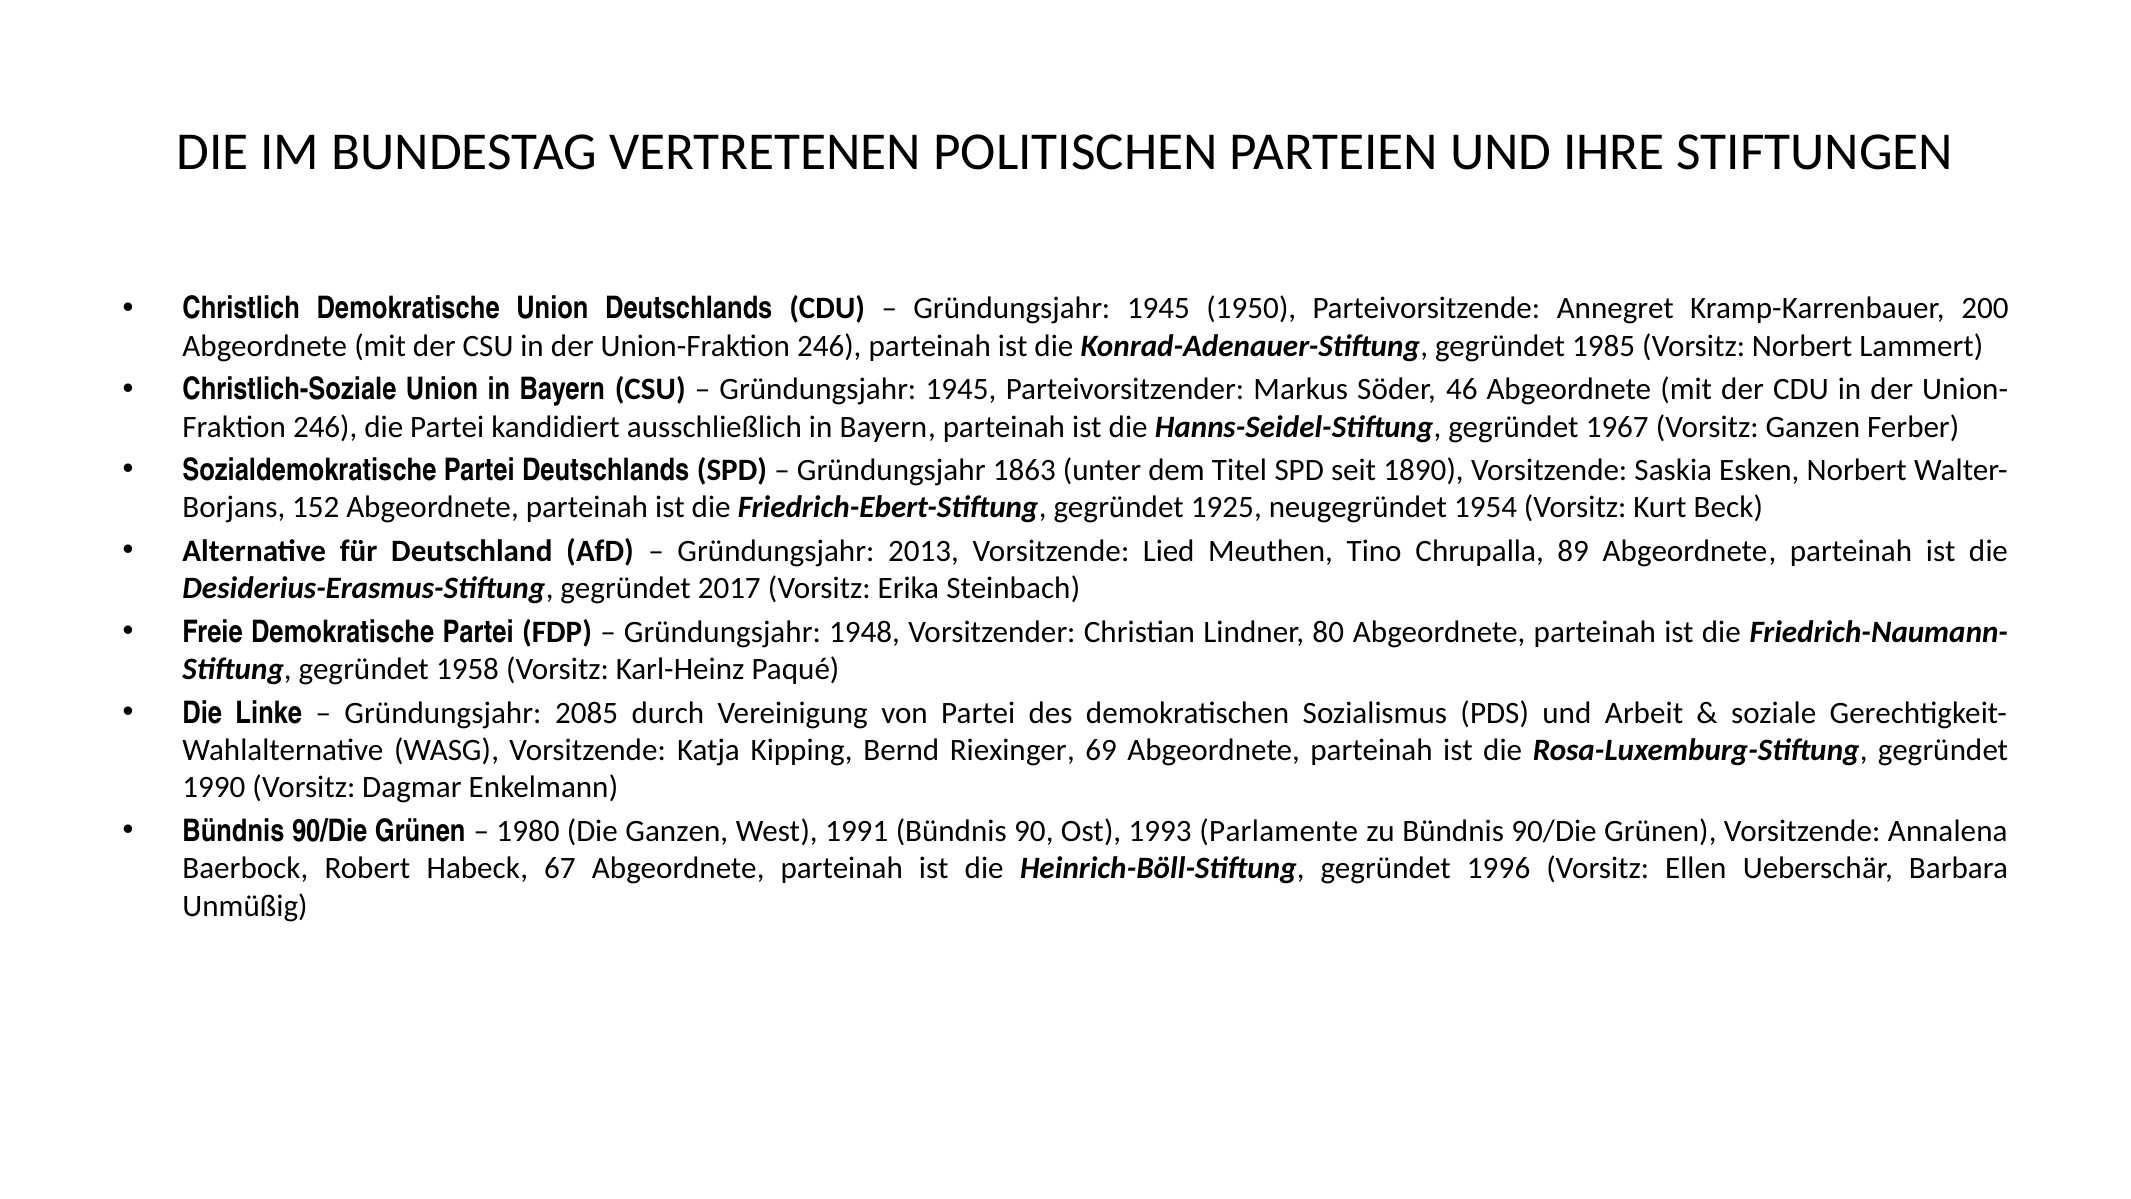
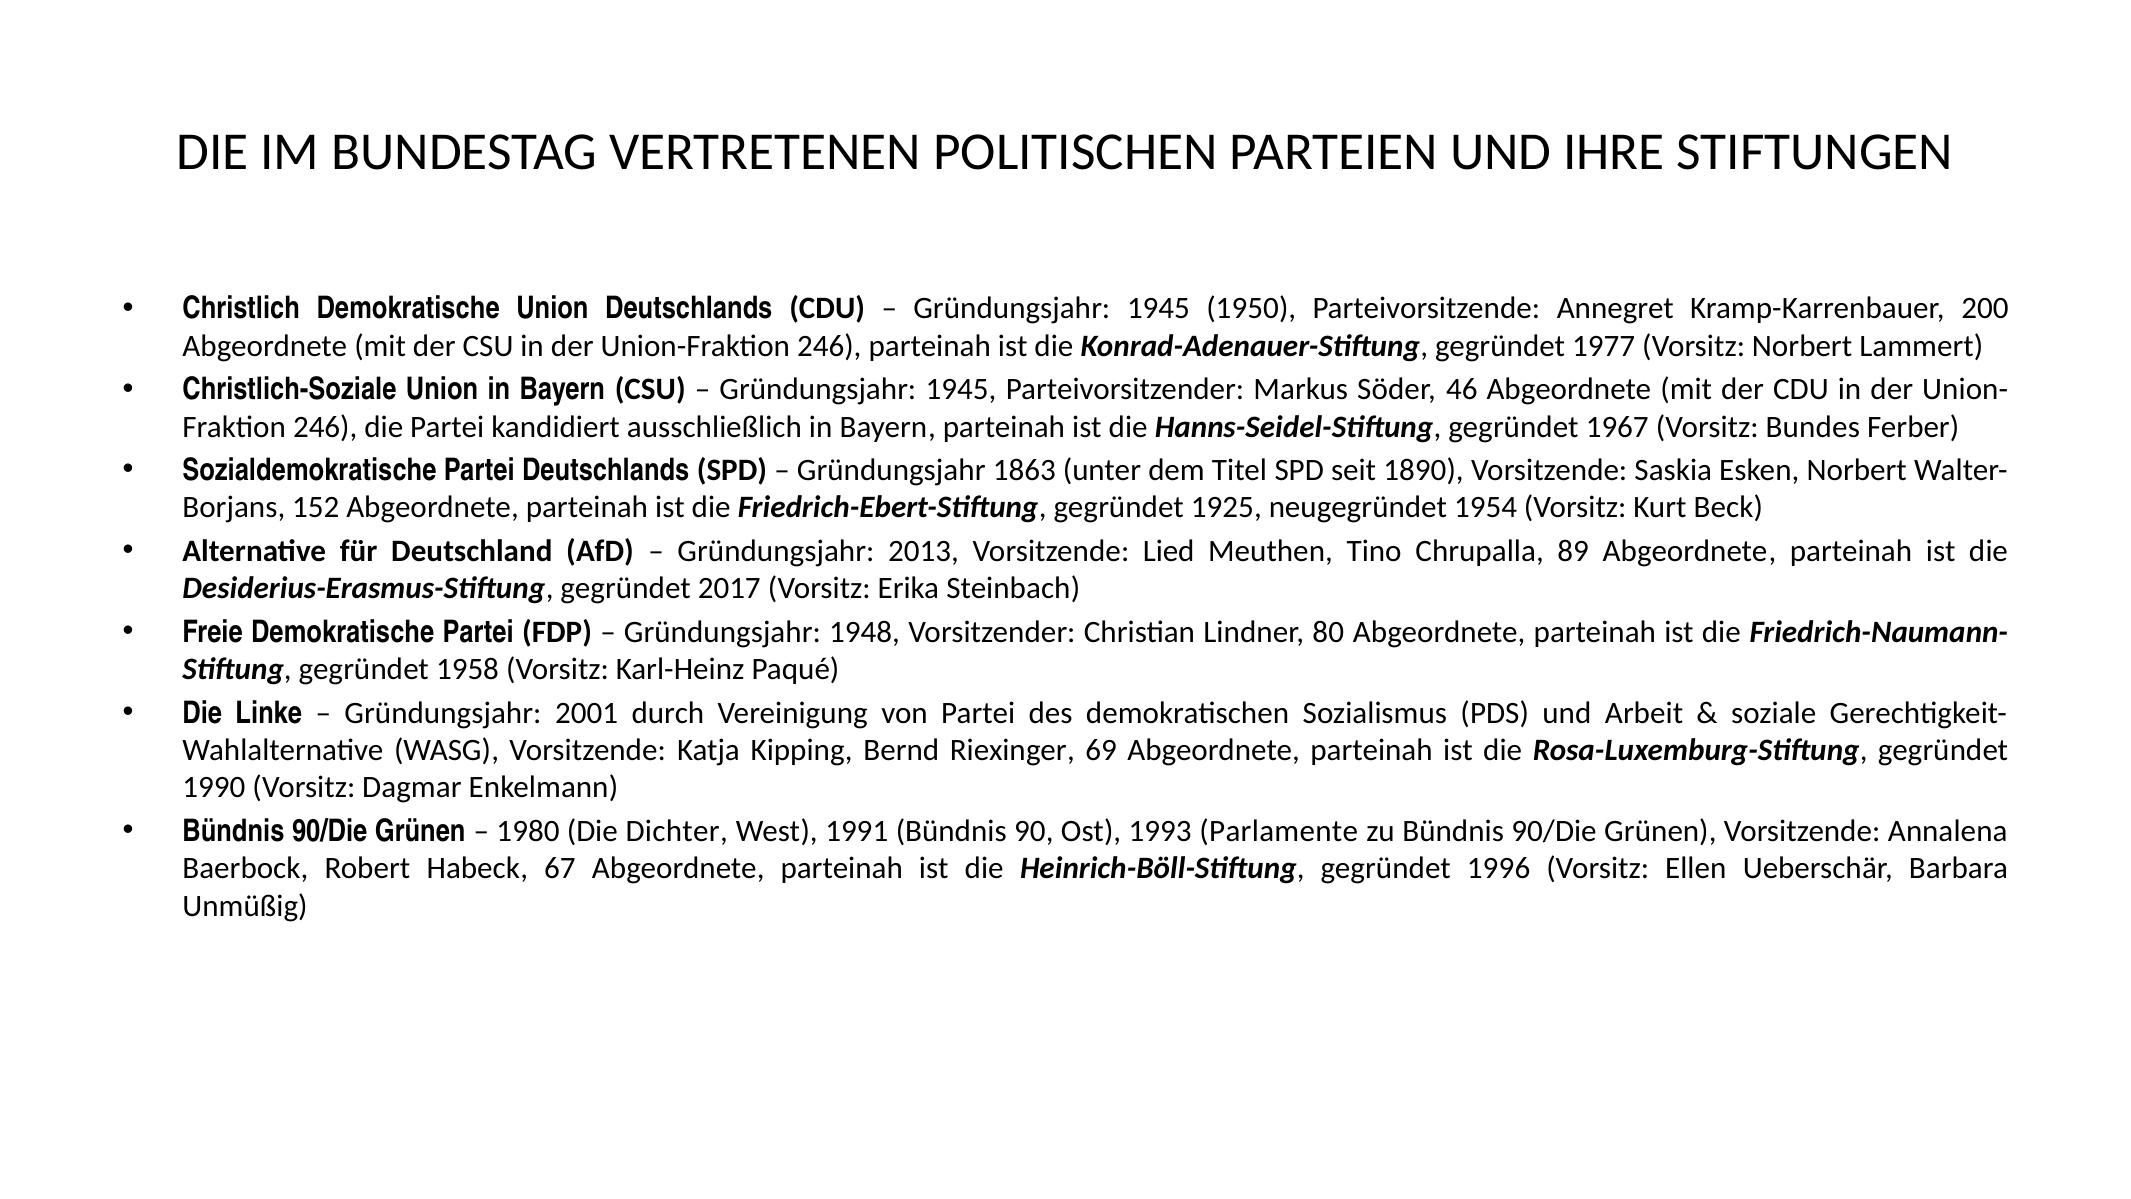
1985: 1985 -> 1977 (1604, 346)
Vorsitz Ganzen: Ganzen -> Bundes (1813, 427)
2085: 2085 -> 2001 (587, 713)
Die Ganzen: Ganzen -> Dichter (677, 831)
